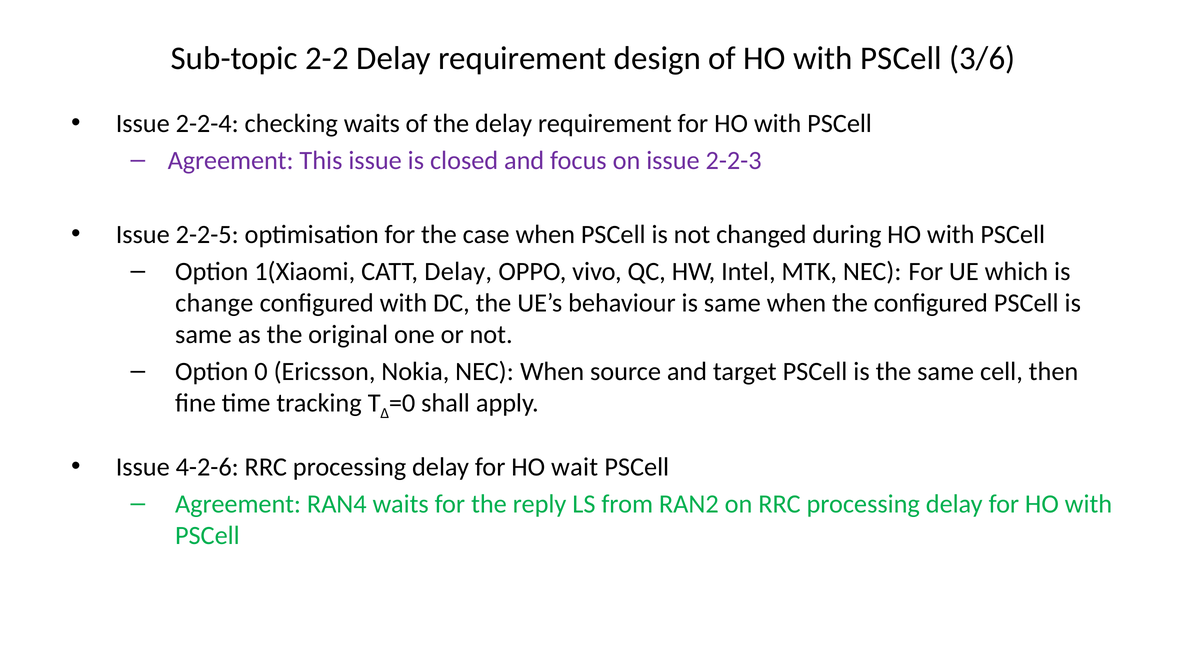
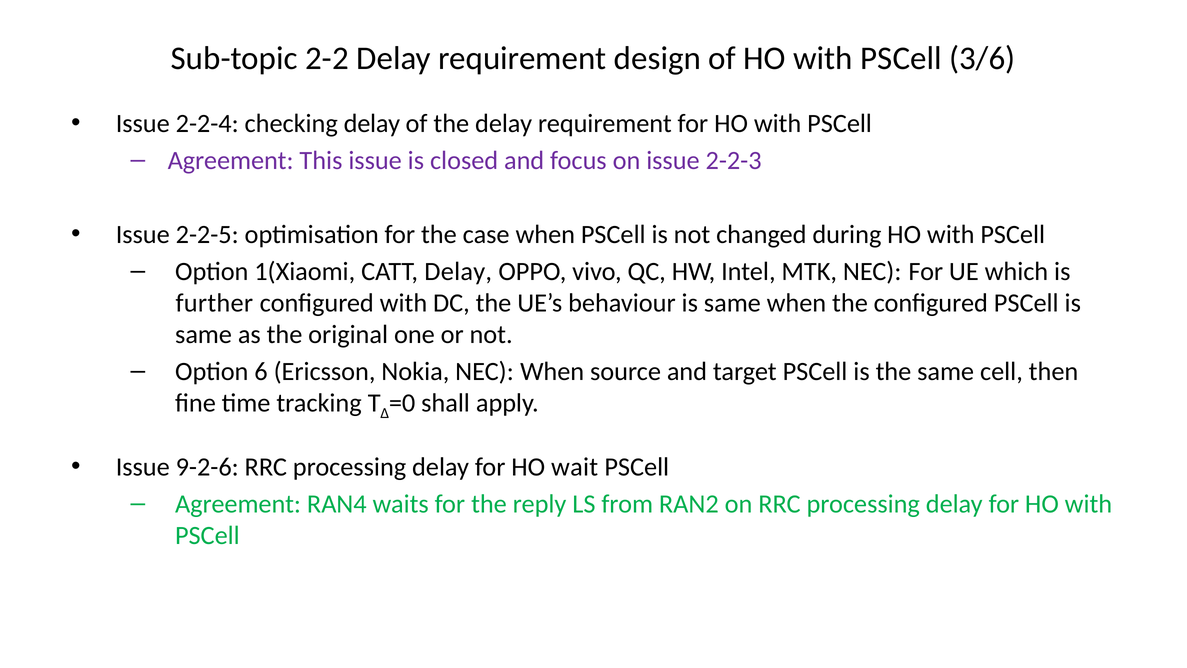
checking waits: waits -> delay (372, 124)
change: change -> further (214, 303)
0: 0 -> 6 (261, 371)
4-2-6: 4-2-6 -> 9-2-6 (207, 467)
